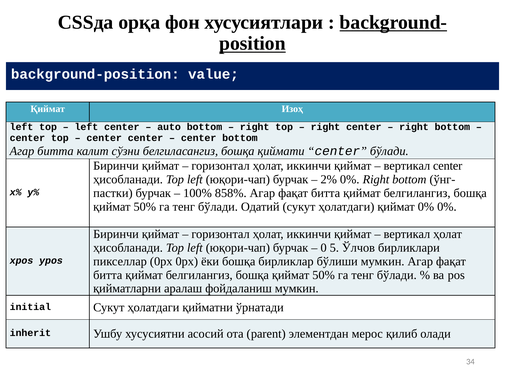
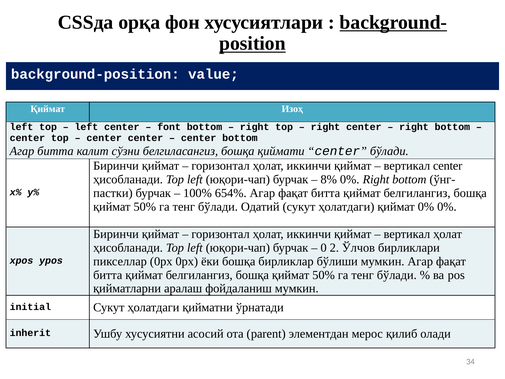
auto: auto -> font (169, 127)
2%: 2% -> 8% (329, 179)
858%: 858% -> 654% (231, 193)
5: 5 -> 2 (334, 247)
